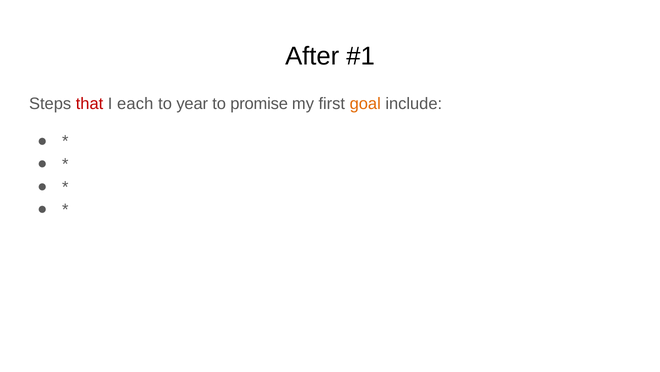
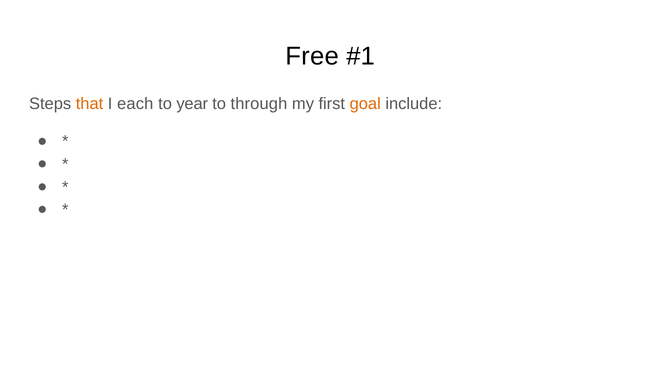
After: After -> Free (312, 56)
that colour: red -> orange (90, 104)
promise: promise -> through (259, 104)
